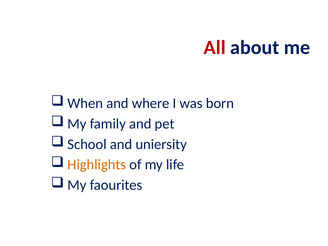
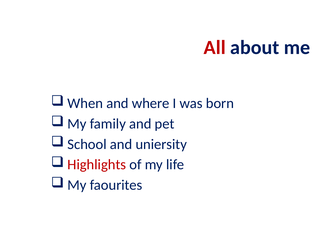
Highlights colour: orange -> red (97, 165)
